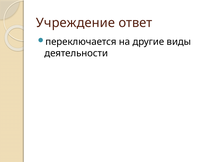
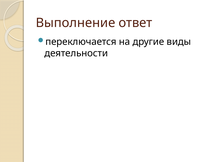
Учреждение: Учреждение -> Выполнение (75, 23)
